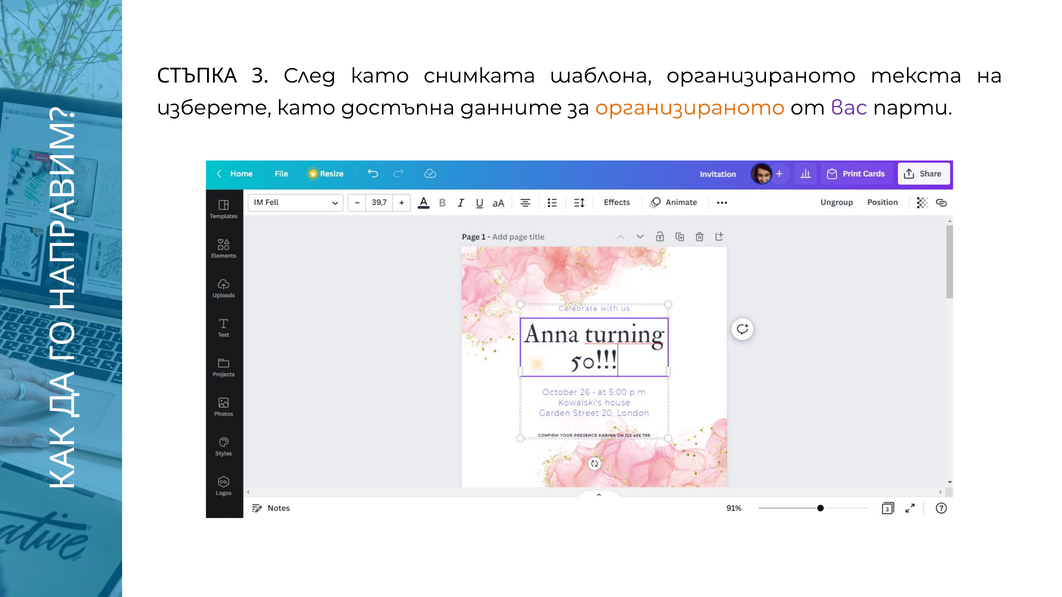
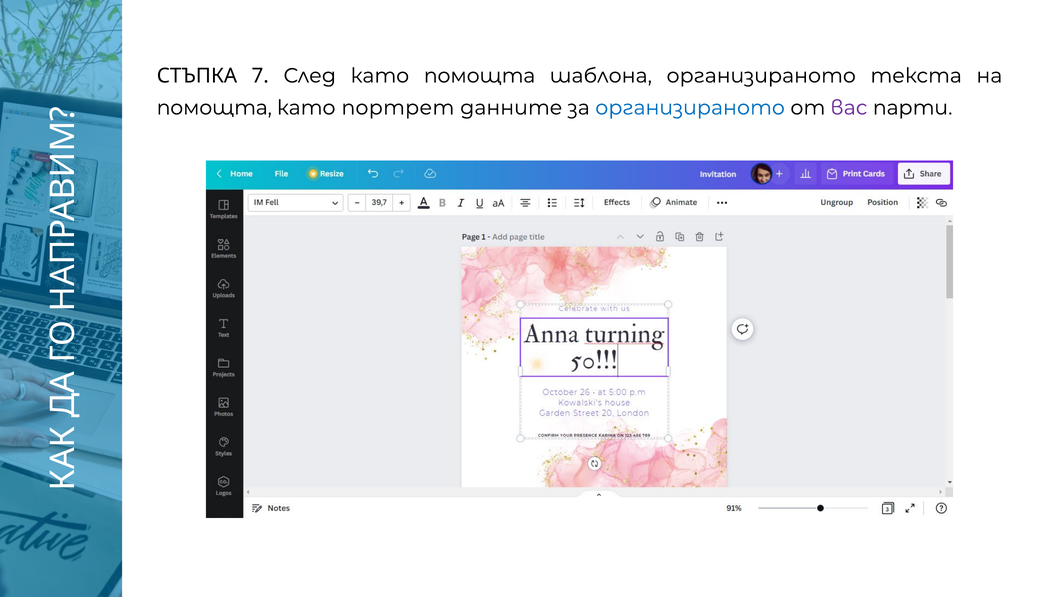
3: 3 -> 7 (260, 76)
като снимката: снимката -> помощта (480, 76)
изберете: изберете -> помощта (214, 108)
достъпна: достъпна -> портрет (398, 108)
организираното colour: orange -> blue (690, 108)
